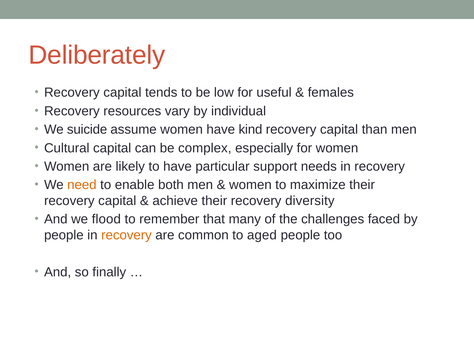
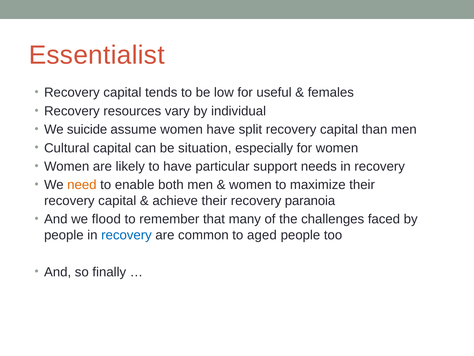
Deliberately: Deliberately -> Essentialist (97, 55)
kind: kind -> split (250, 129)
complex: complex -> situation (205, 148)
diversity: diversity -> paranoia (310, 200)
recovery colour: orange -> blue (126, 235)
